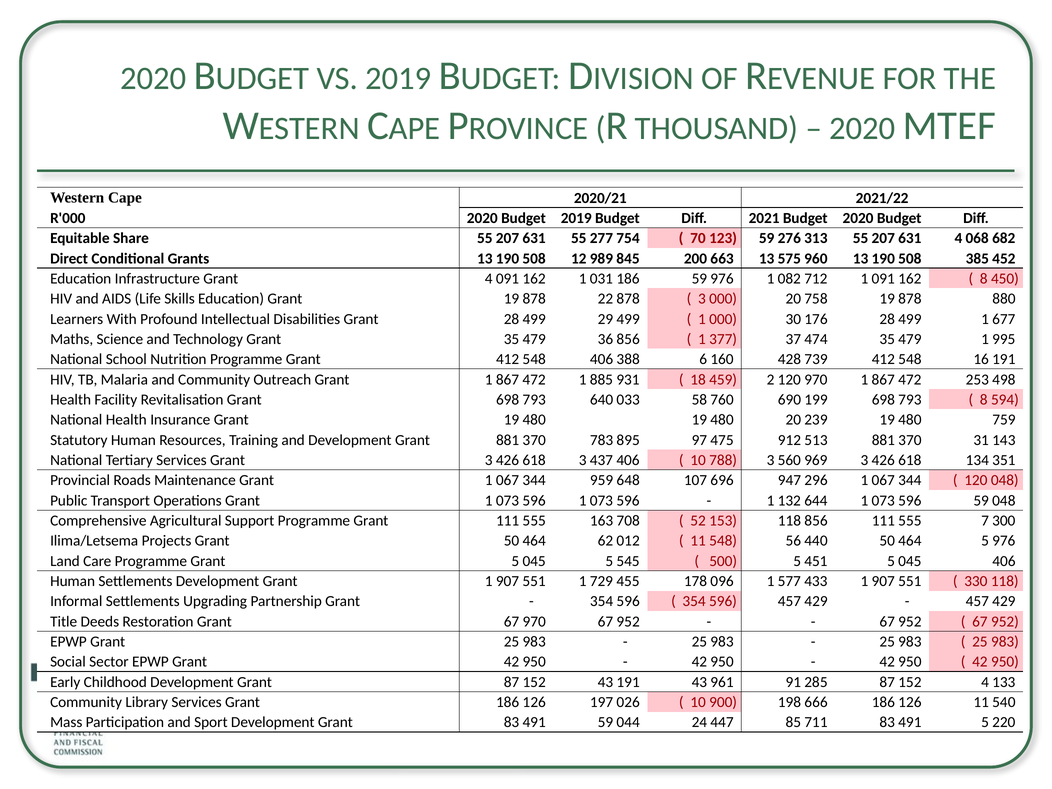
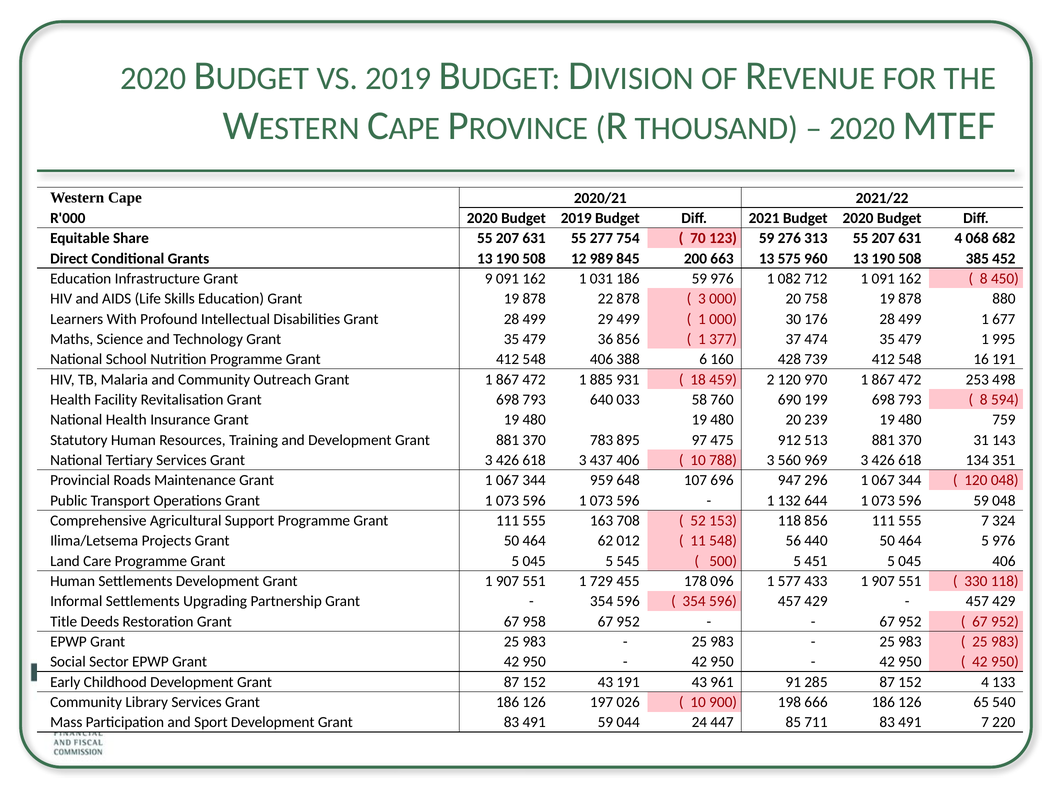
Grant 4: 4 -> 9 (489, 279)
300: 300 -> 324 (1004, 521)
67 970: 970 -> 958 (534, 622)
126 11: 11 -> 65 (981, 702)
491 5: 5 -> 7 (985, 722)
